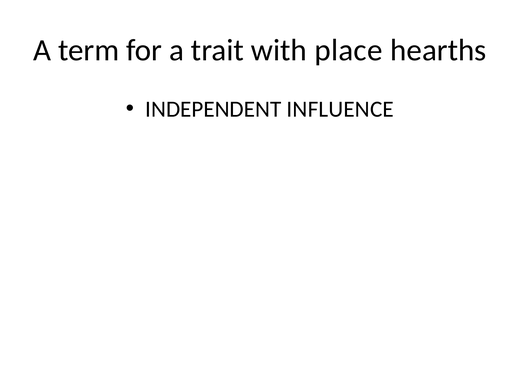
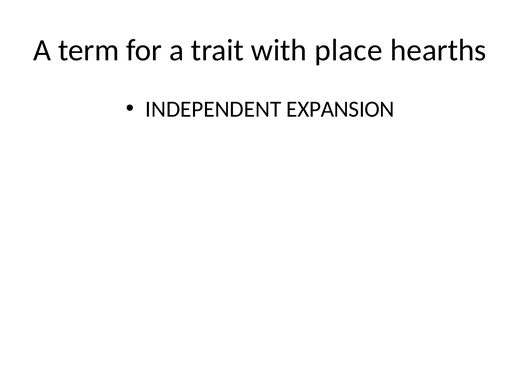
INFLUENCE: INFLUENCE -> EXPANSION (340, 109)
